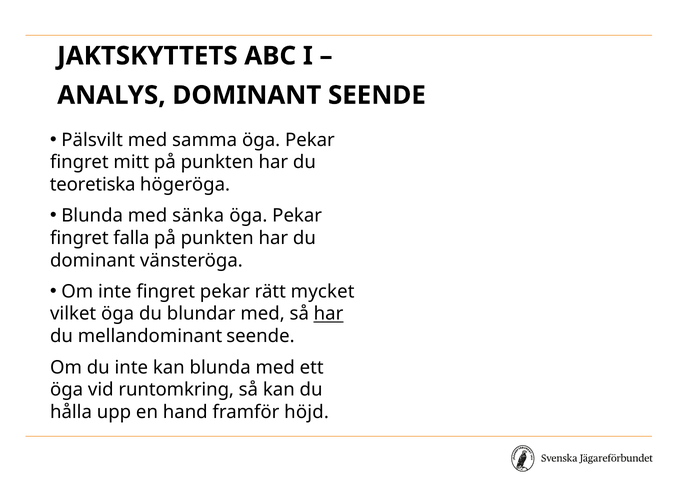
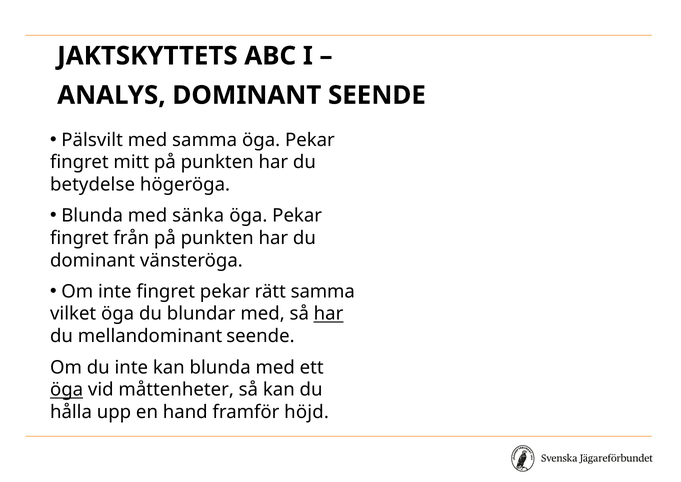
teoretiska: teoretiska -> betydelse (93, 184)
falla: falla -> från (131, 238)
rätt mycket: mycket -> samma (323, 291)
öga underline: none -> present (67, 389)
runtomkring: runtomkring -> måttenheter (176, 389)
